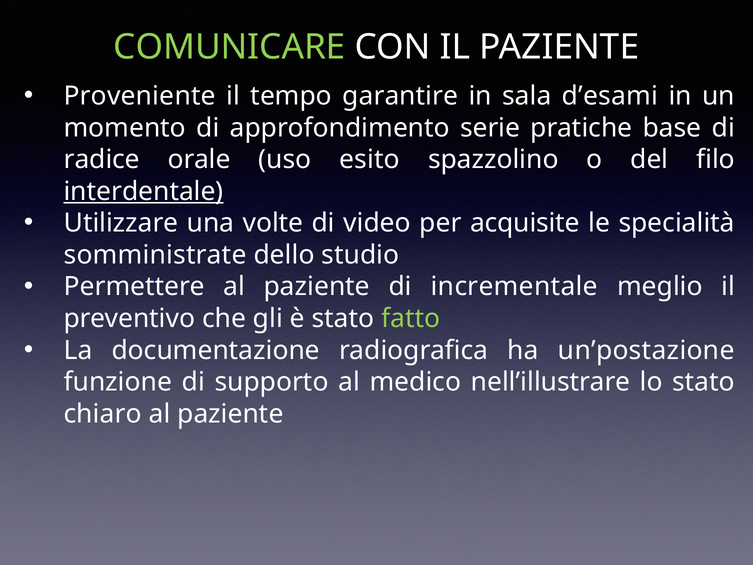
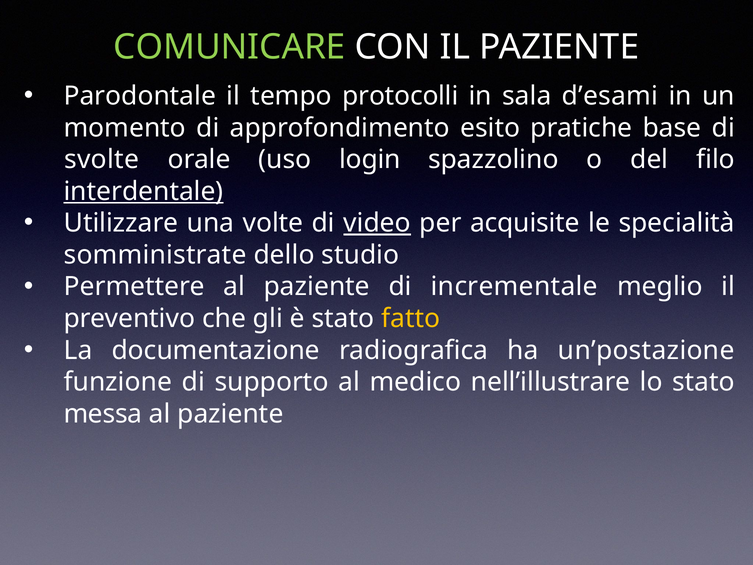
Proveniente: Proveniente -> Parodontale (140, 96)
garantire: garantire -> protocolli (400, 96)
serie: serie -> esito (490, 128)
radice: radice -> svolte (102, 160)
esito: esito -> login (370, 160)
video underline: none -> present (377, 223)
fatto colour: light green -> yellow (411, 318)
chiaro: chiaro -> messa (103, 414)
